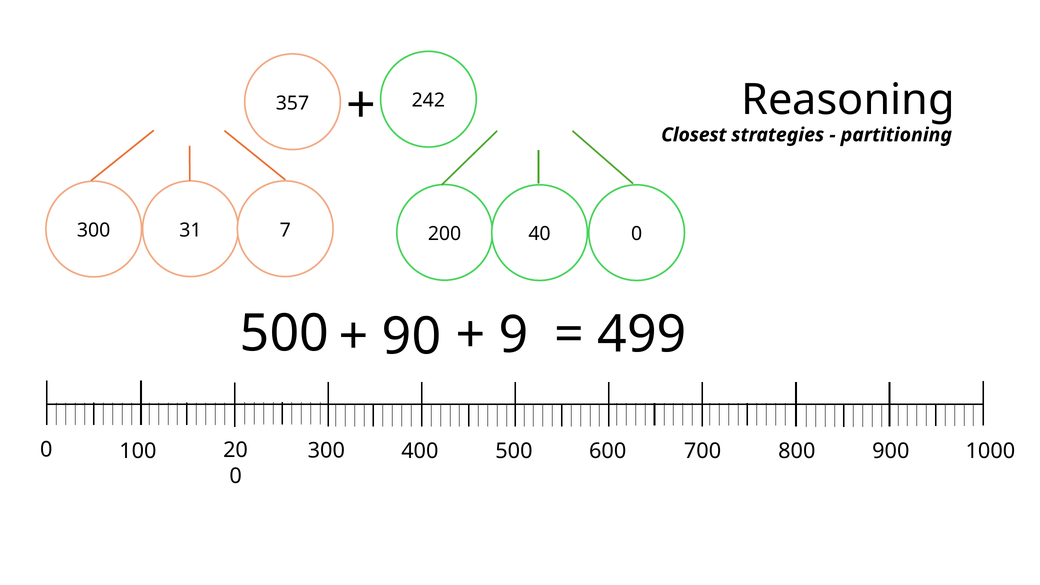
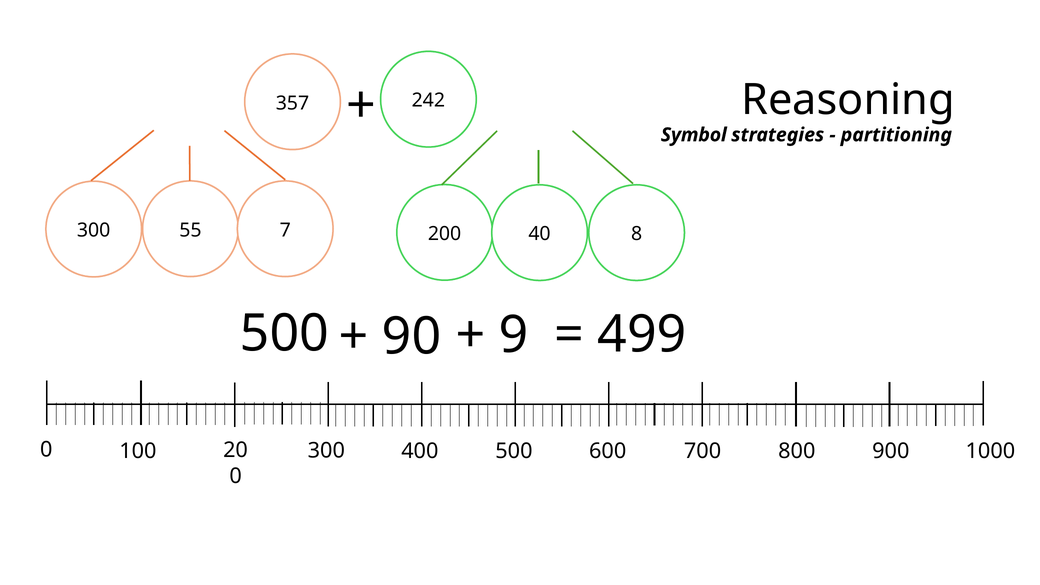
Closest: Closest -> Symbol (694, 135)
31: 31 -> 55 (190, 230)
40 0: 0 -> 8 (637, 234)
